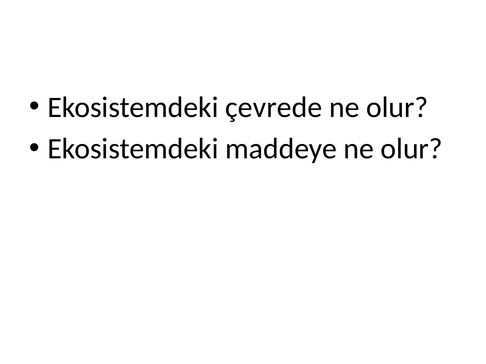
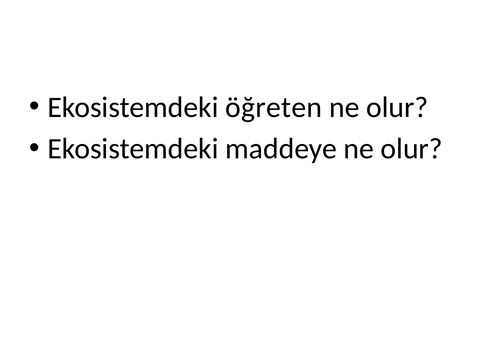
çevrede: çevrede -> öğreten (274, 107)
